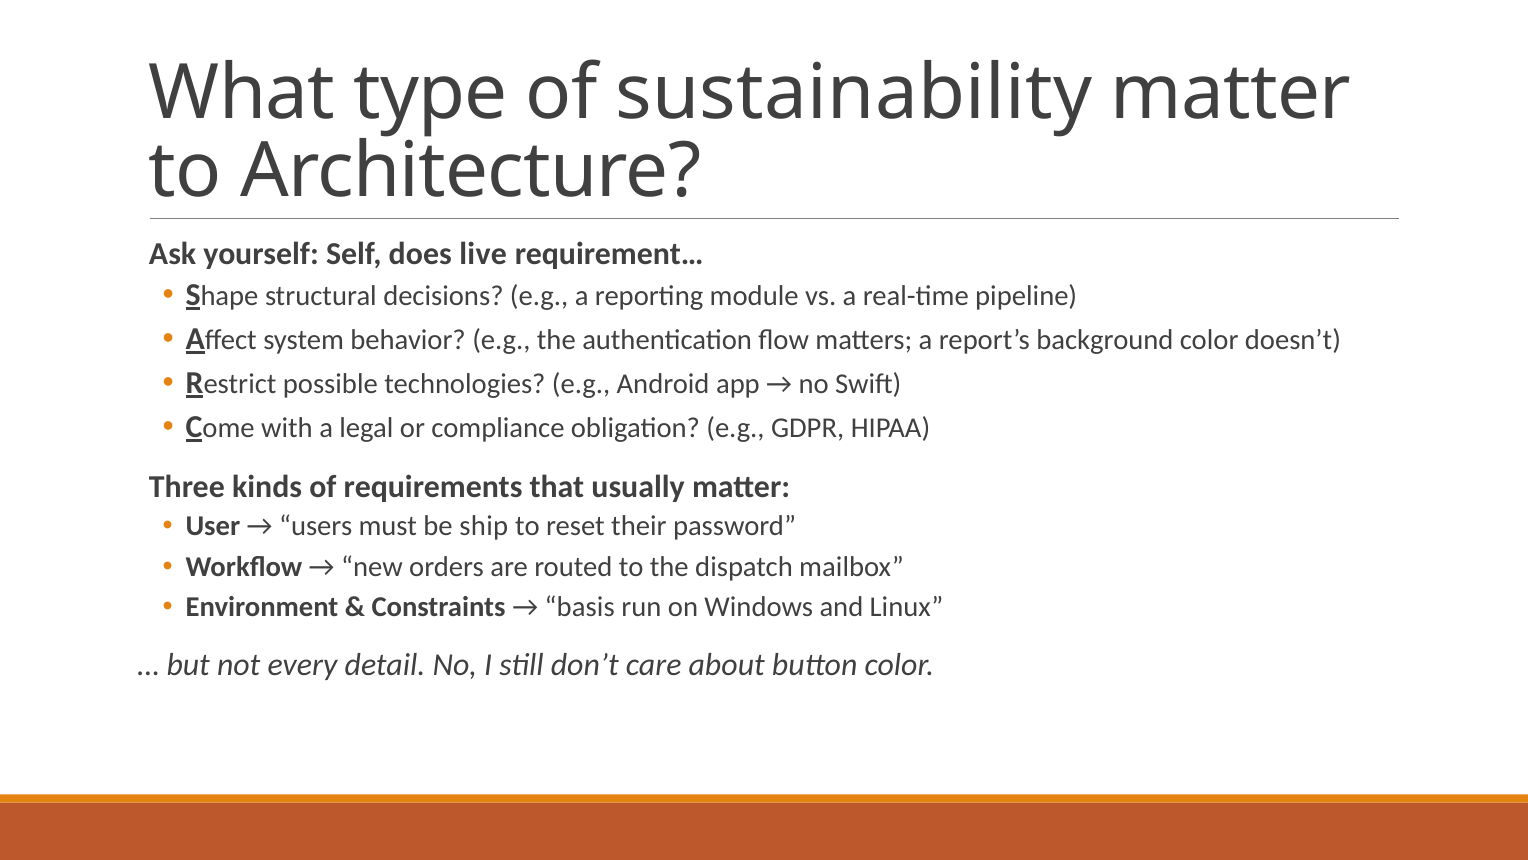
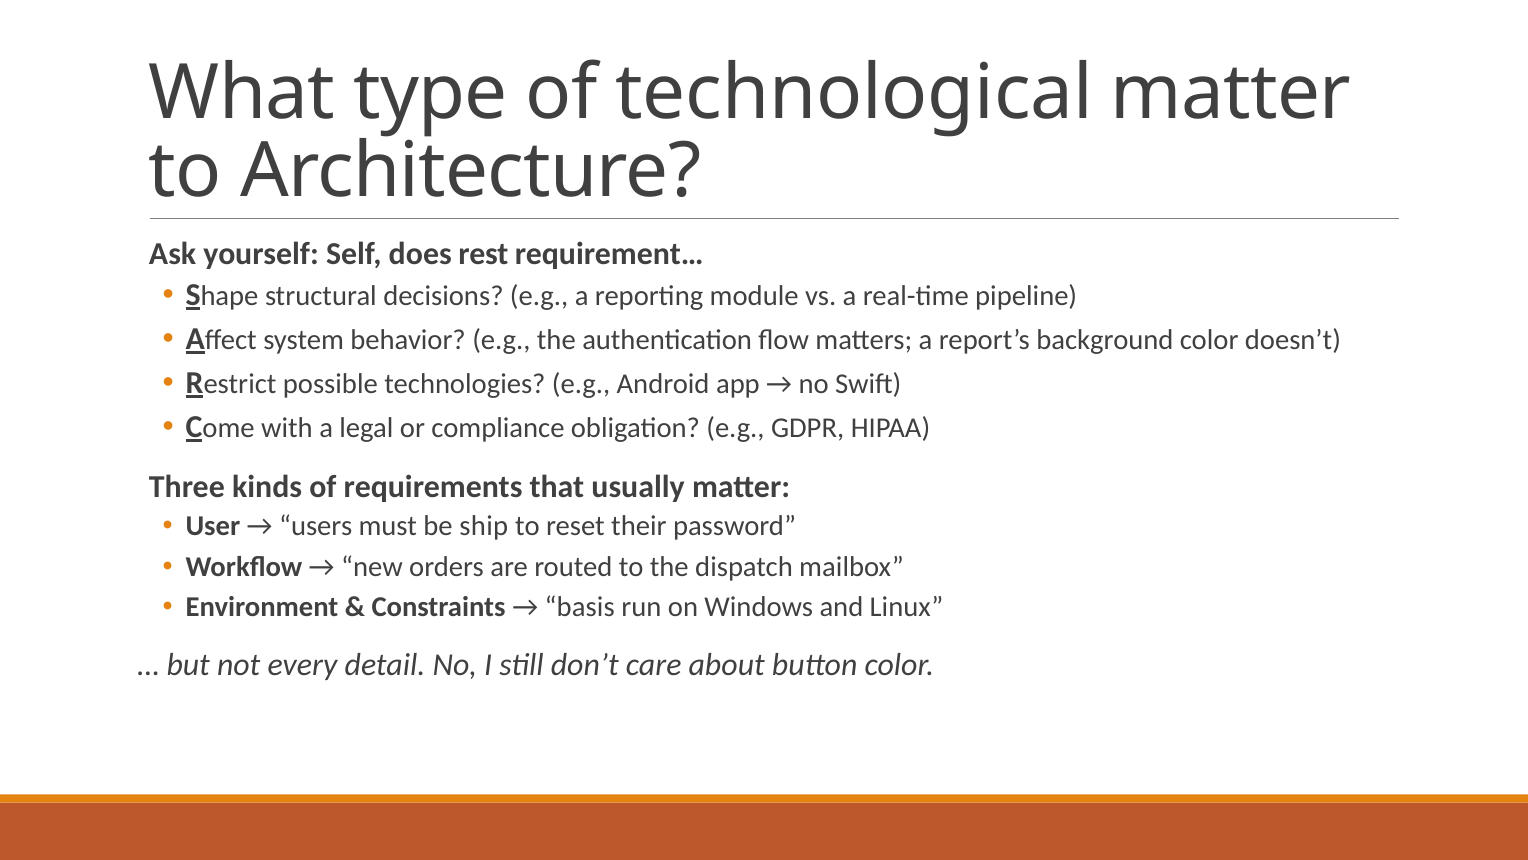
sustainability: sustainability -> technological (854, 93)
live: live -> rest (483, 254)
